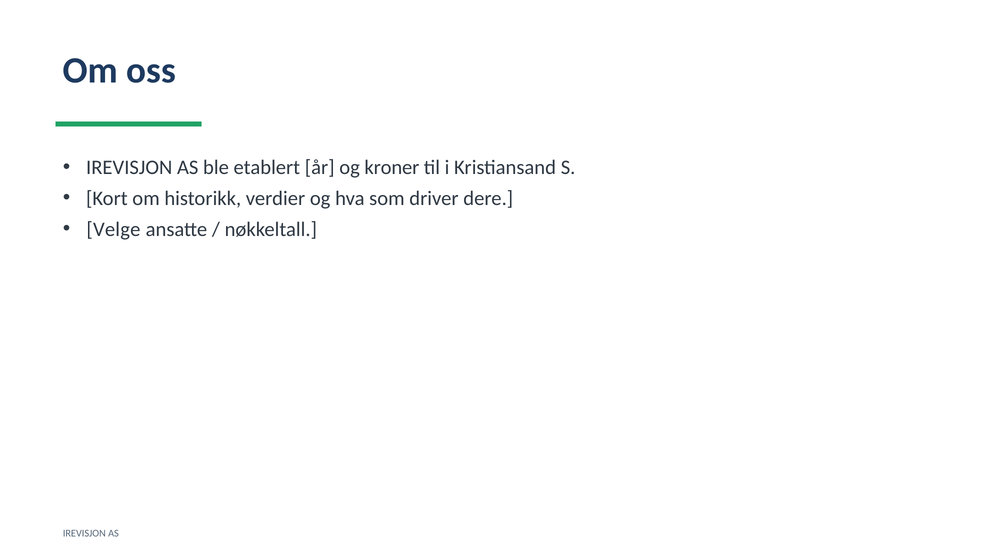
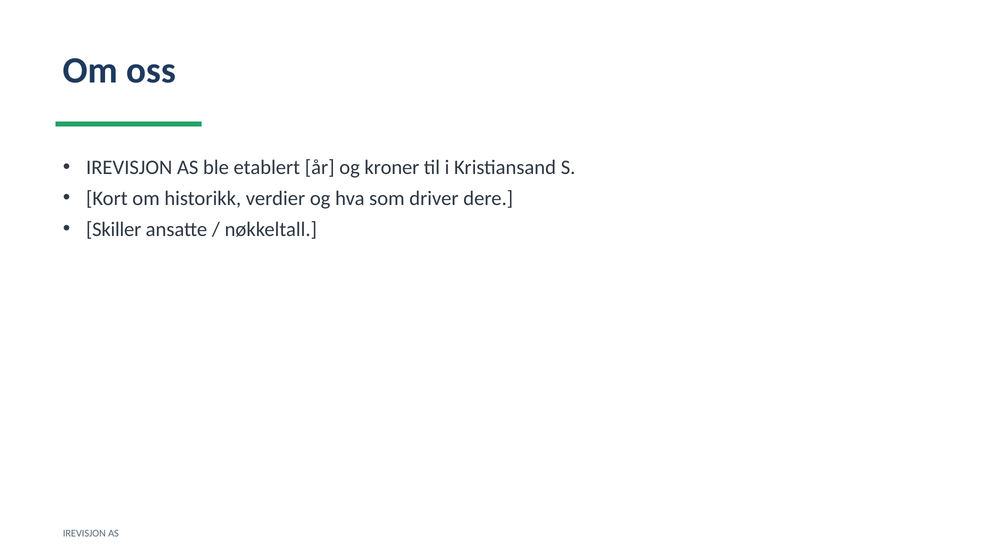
Velge: Velge -> Skiller (114, 229)
